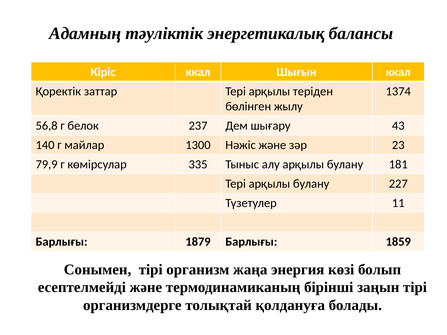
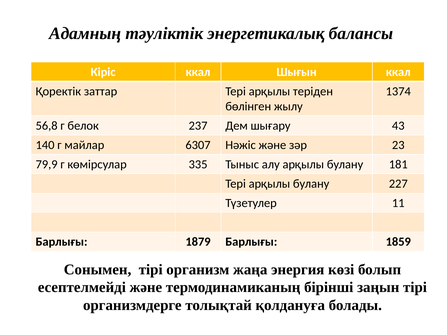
1300: 1300 -> 6307 (198, 145)
